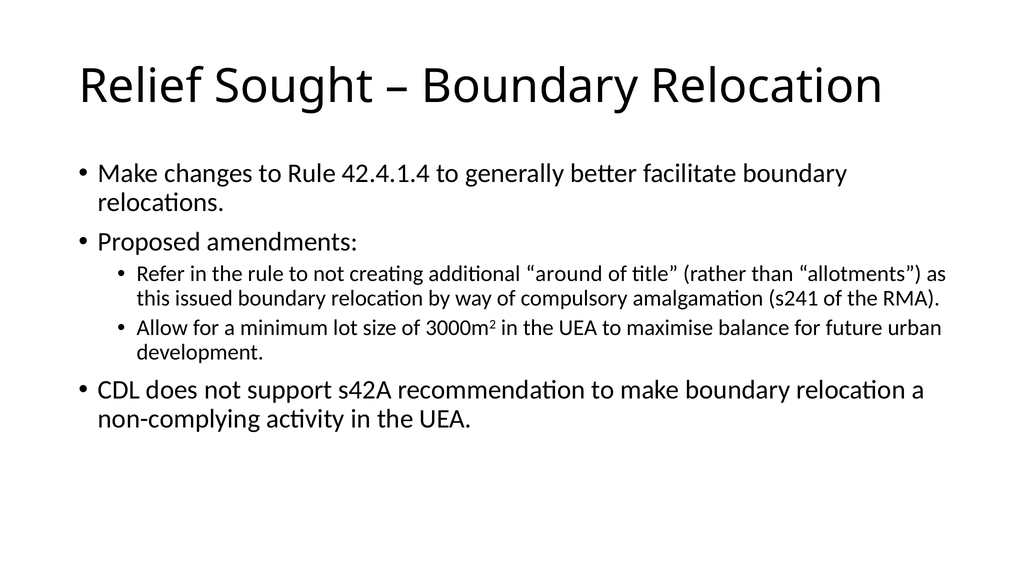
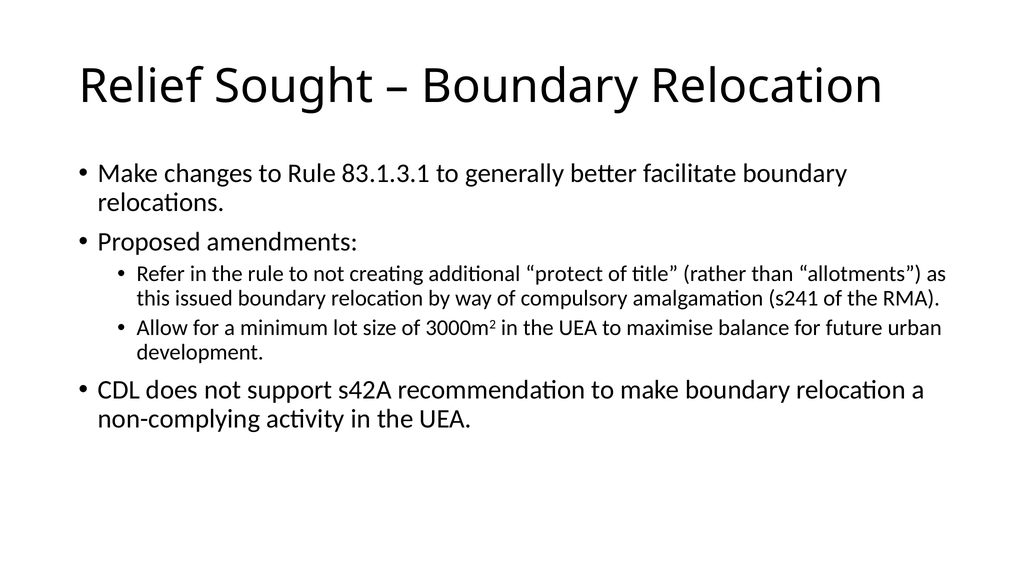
42.4.1.4: 42.4.1.4 -> 83.1.3.1 (386, 173)
around: around -> protect (564, 274)
